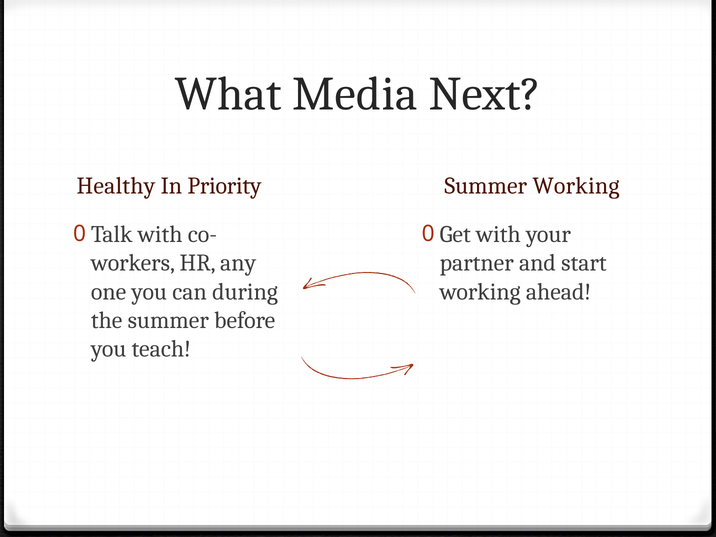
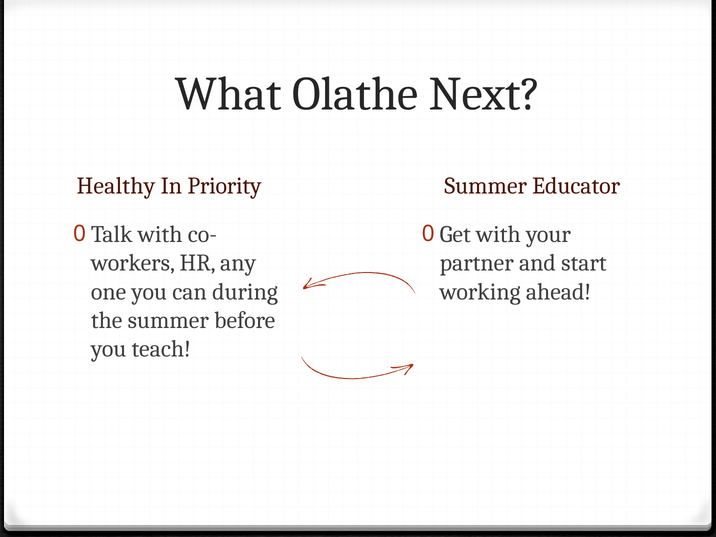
Media: Media -> Olathe (355, 94)
Summer Working: Working -> Educator (576, 186)
